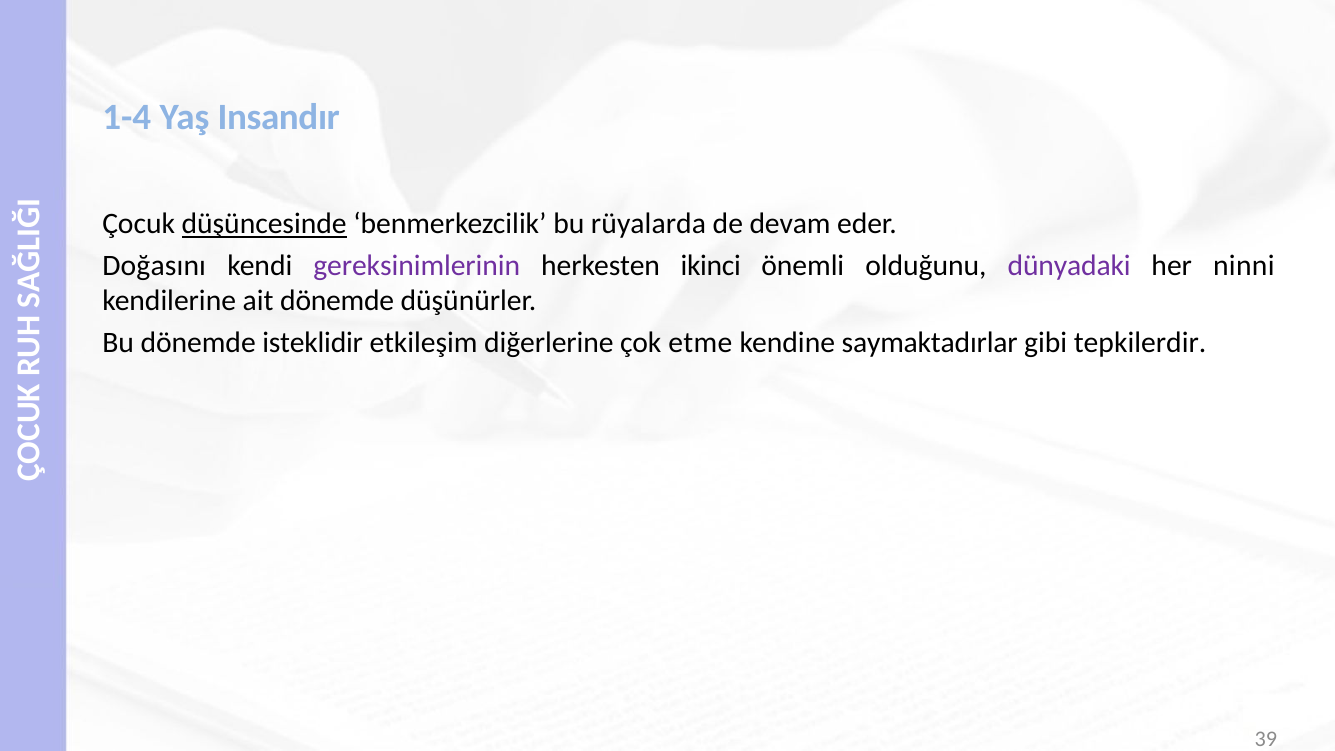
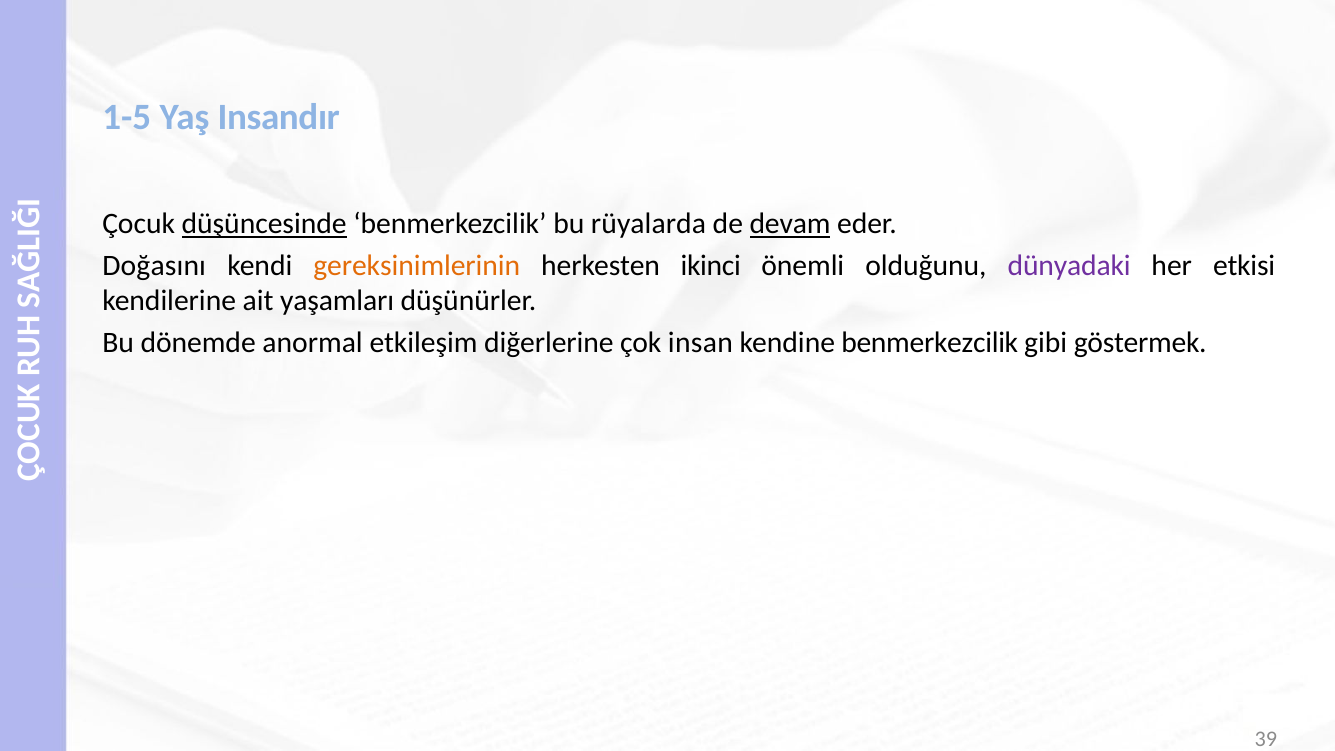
1-4: 1-4 -> 1-5 (127, 117)
devam underline: none -> present (790, 224)
gereksinimlerinin colour: purple -> orange (417, 266)
ninni: ninni -> etkisi (1244, 266)
ait dönemde: dönemde -> yaşamları (337, 301)
isteklidir: isteklidir -> anormal (313, 343)
etme: etme -> insan (700, 343)
kendine saymaktadırlar: saymaktadırlar -> benmerkezcilik (930, 343)
tepkilerdir: tepkilerdir -> göstermek (1140, 343)
